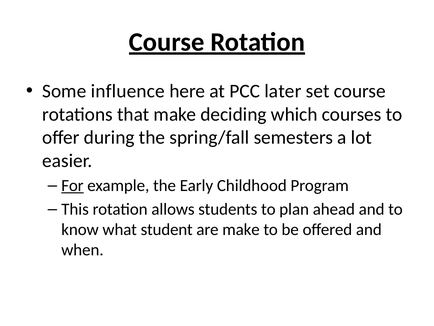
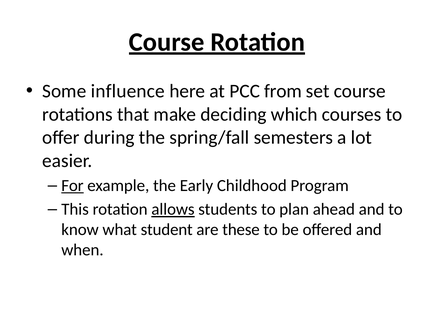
later: later -> from (283, 91)
allows underline: none -> present (173, 209)
are make: make -> these (241, 229)
